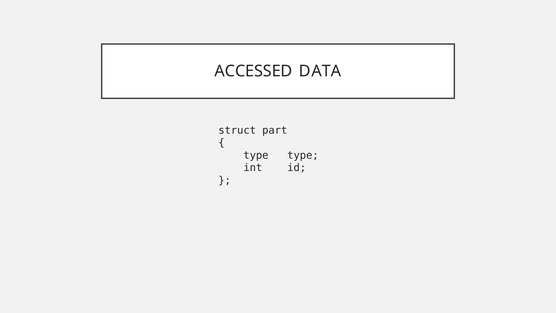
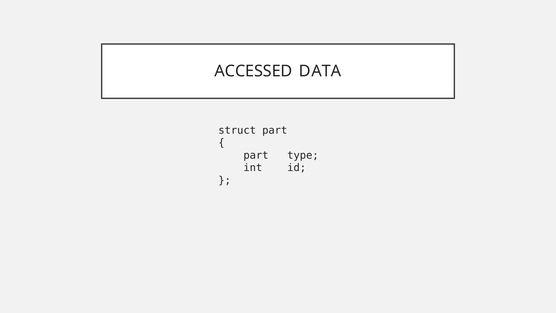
type: type -> part (256, 155)
